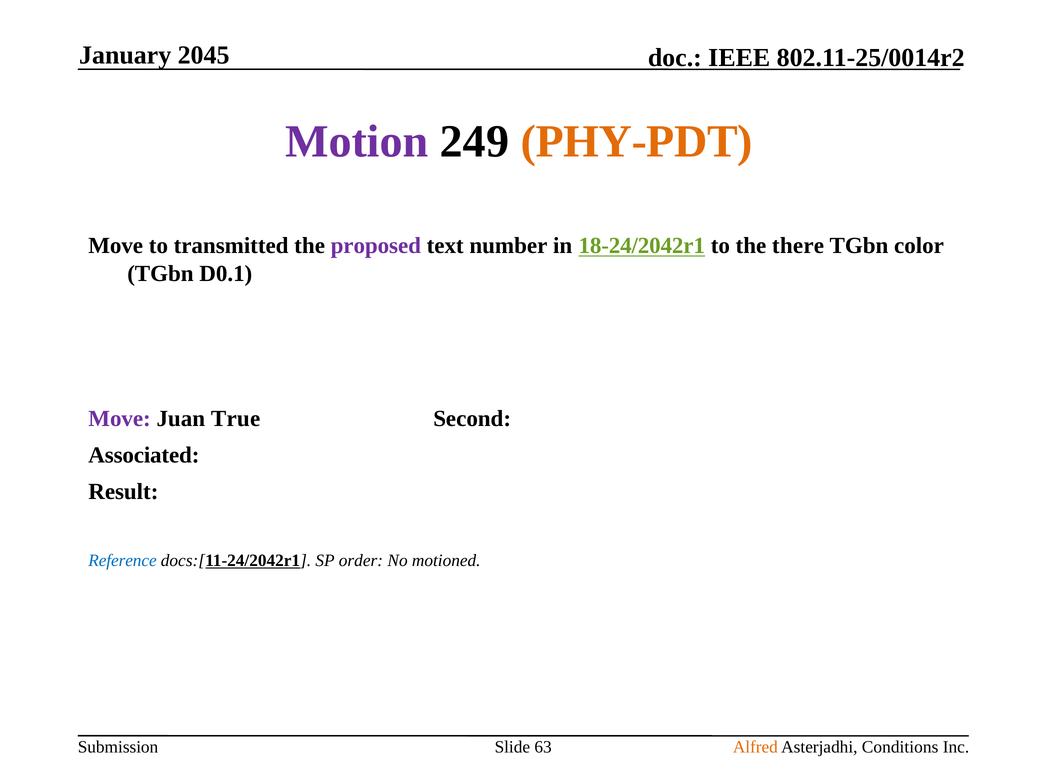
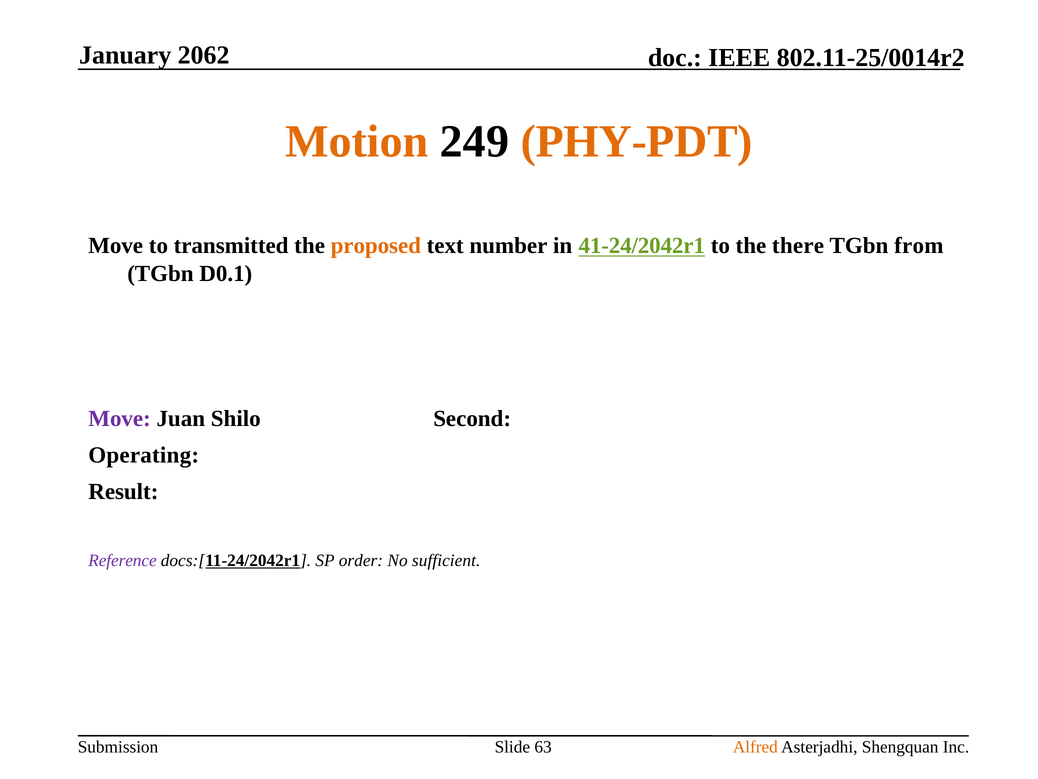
2045: 2045 -> 2062 (204, 55)
Motion colour: purple -> orange (357, 141)
proposed colour: purple -> orange (376, 246)
18-24/2042r1: 18-24/2042r1 -> 41-24/2042r1 (642, 246)
color: color -> from (919, 246)
True: True -> Shilo (236, 419)
Associated: Associated -> Operating (144, 455)
Reference colour: blue -> purple (122, 560)
motioned: motioned -> sufficient (446, 560)
Conditions: Conditions -> Shengquan (900, 747)
